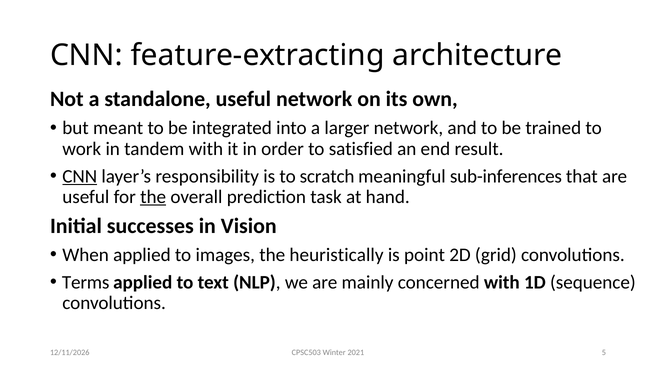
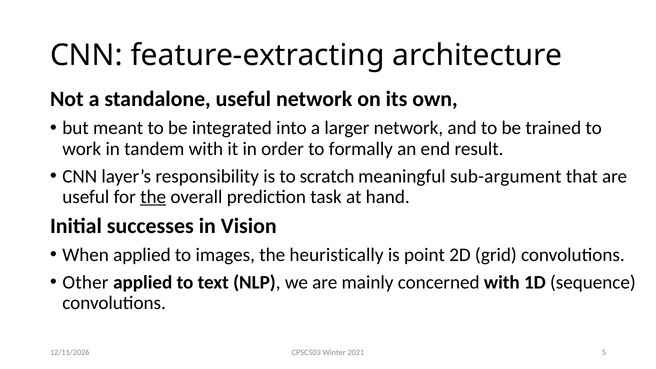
satisfied: satisfied -> formally (361, 149)
CNN underline: present -> none (80, 176)
sub-inferences: sub-inferences -> sub-argument (506, 176)
Terms: Terms -> Other (85, 282)
